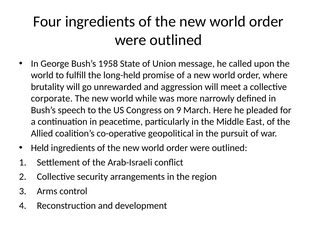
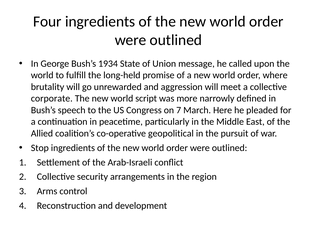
1958: 1958 -> 1934 (108, 64)
while: while -> script (146, 98)
9: 9 -> 7 (179, 110)
Held: Held -> Stop (40, 148)
